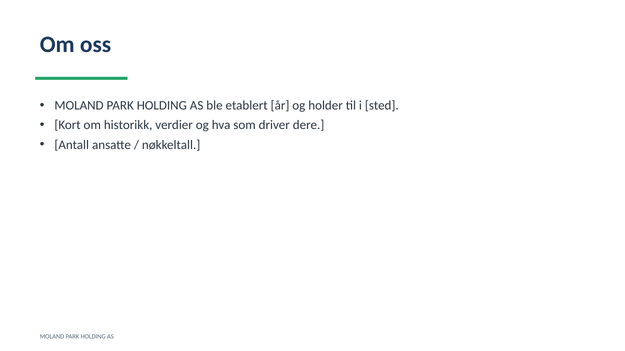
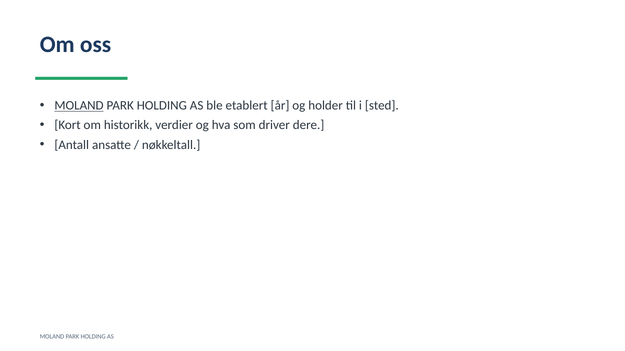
MOLAND underline: none -> present (79, 106)
